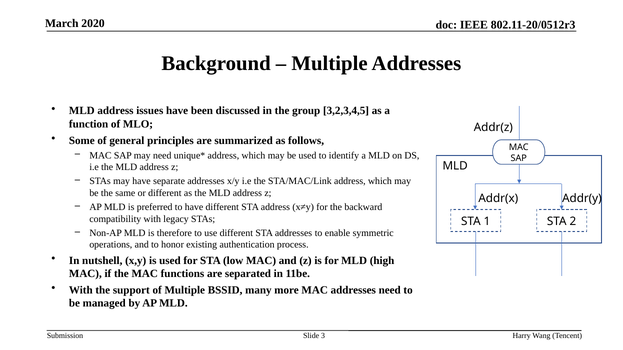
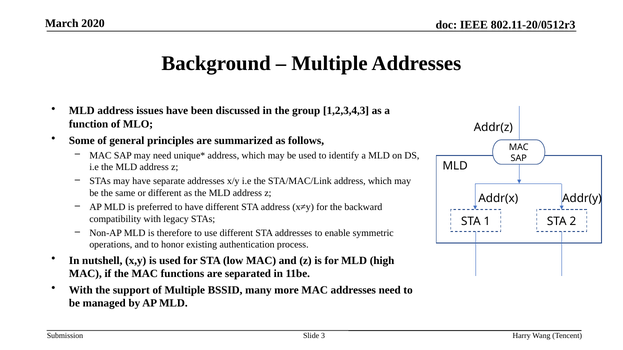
3,2,3,4,5: 3,2,3,4,5 -> 1,2,3,4,3 (346, 111)
